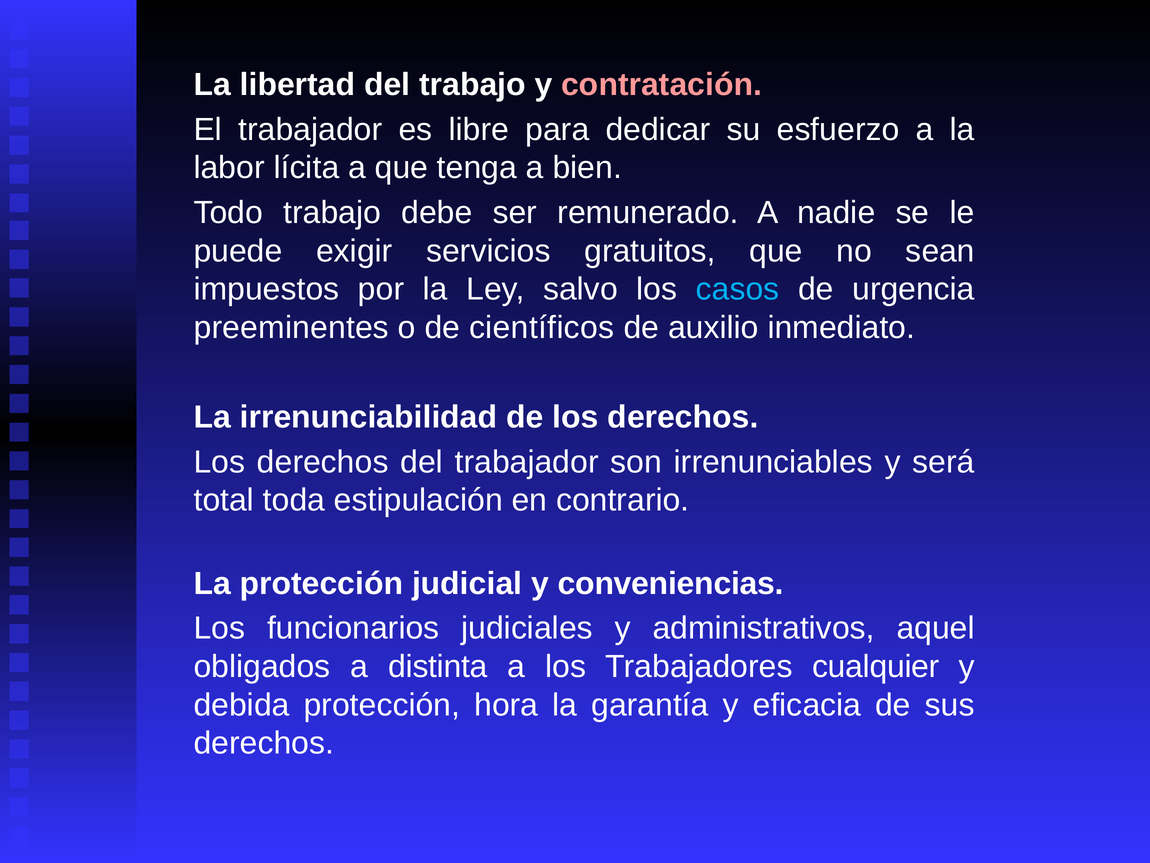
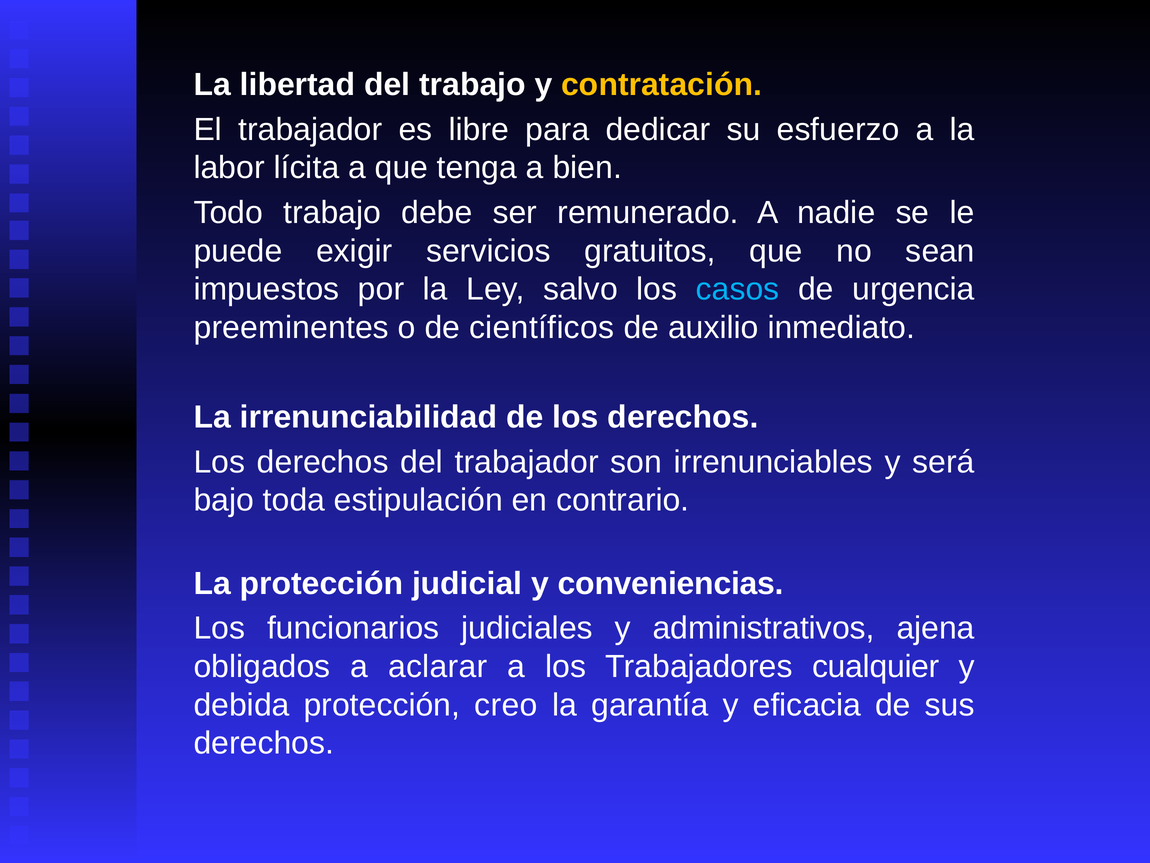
contratación colour: pink -> yellow (662, 85)
total: total -> bajo (224, 500)
aquel: aquel -> ajena (936, 628)
distinta: distinta -> aclarar (438, 666)
hora: hora -> creo (506, 705)
